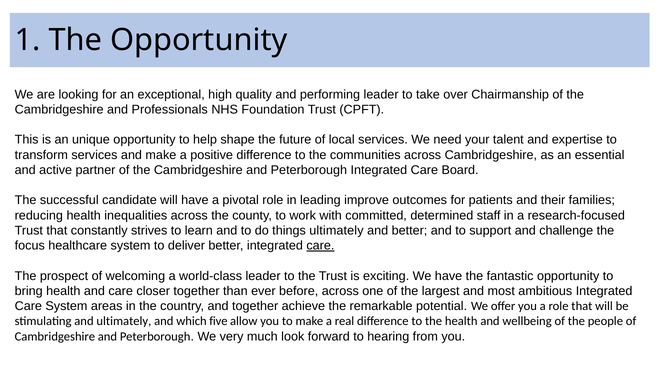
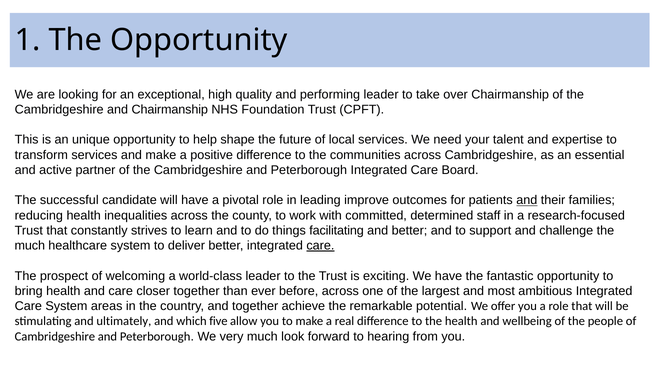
and Professionals: Professionals -> Chairmanship (170, 110)
and underline: none -> present (527, 200)
things ultimately: ultimately -> facilitating (337, 231)
focus: focus -> much (30, 246)
